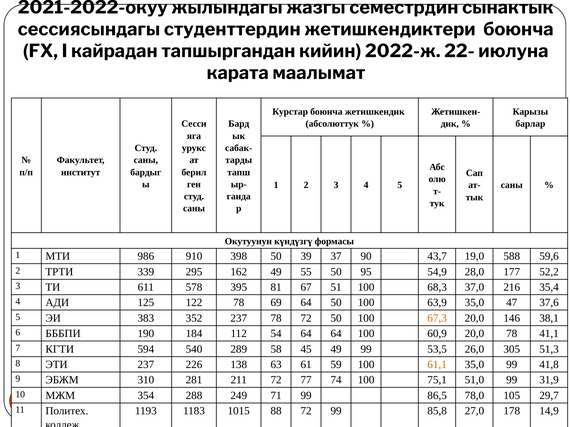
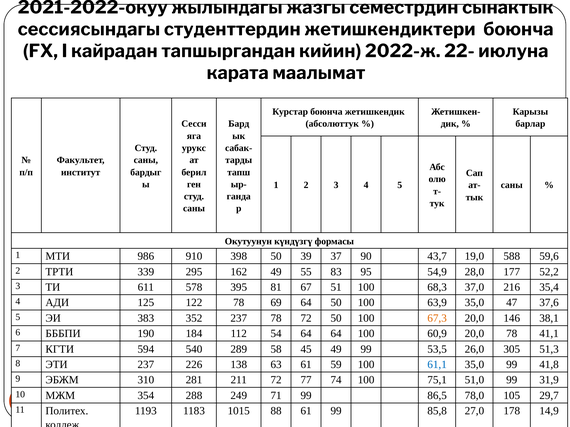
55 50: 50 -> 83 (336, 272)
61,1 colour: orange -> blue (437, 365)
88 72: 72 -> 61 (306, 411)
